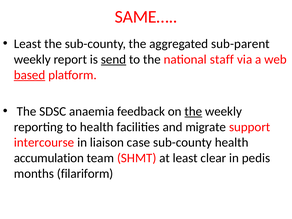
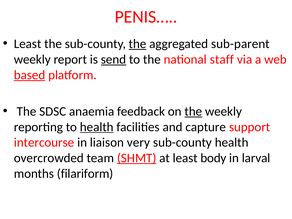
SAME…: SAME… -> PENIS… (146, 17)
the underline: none -> present (138, 44)
health underline: none -> present (97, 127)
migrate: migrate -> capture (206, 127)
case: case -> very (138, 143)
accumulation: accumulation -> overcrowded (49, 158)
SHMT underline: none -> present (137, 158)
clear: clear -> body (213, 158)
pedis: pedis -> larval (256, 158)
